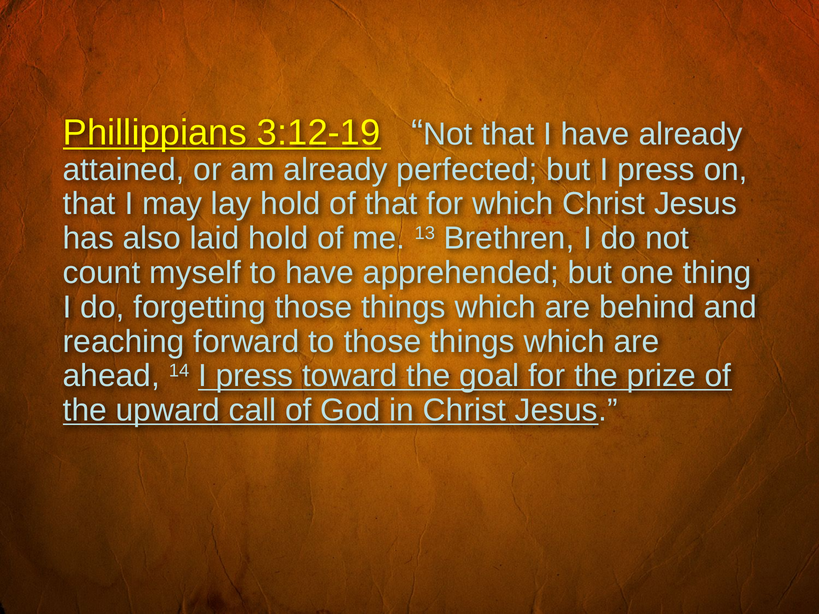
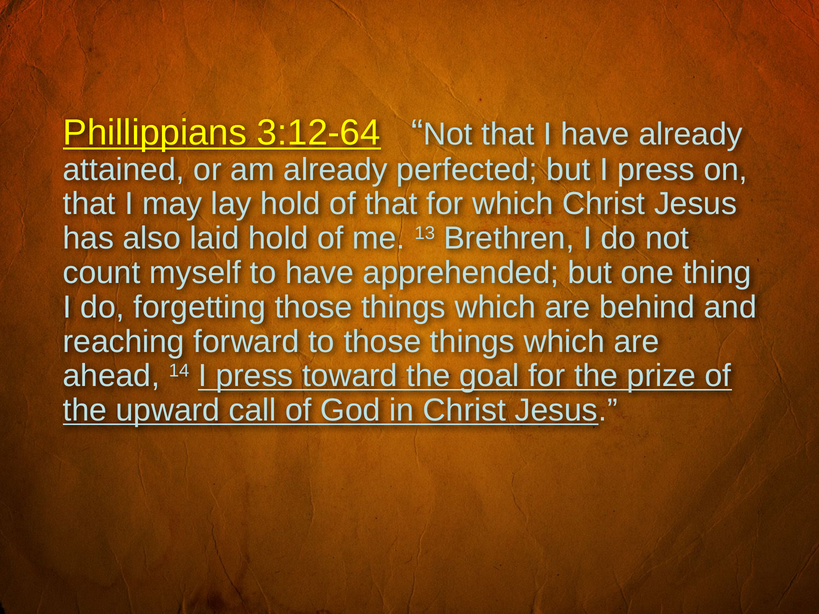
3:12-19: 3:12-19 -> 3:12-64 (319, 133)
